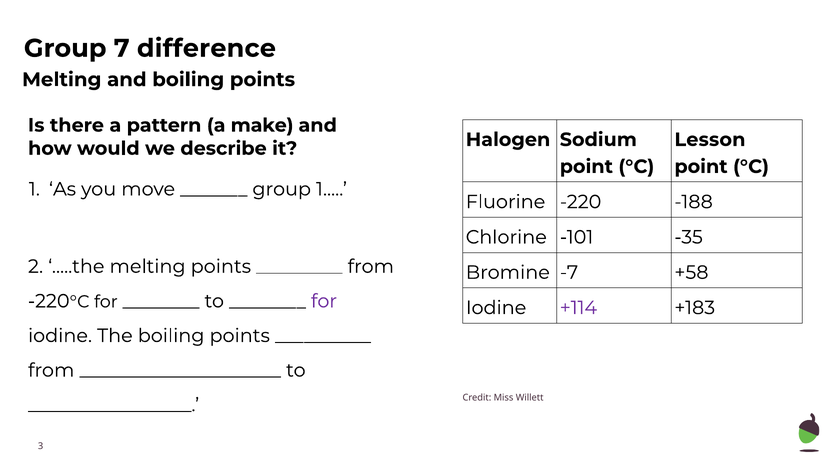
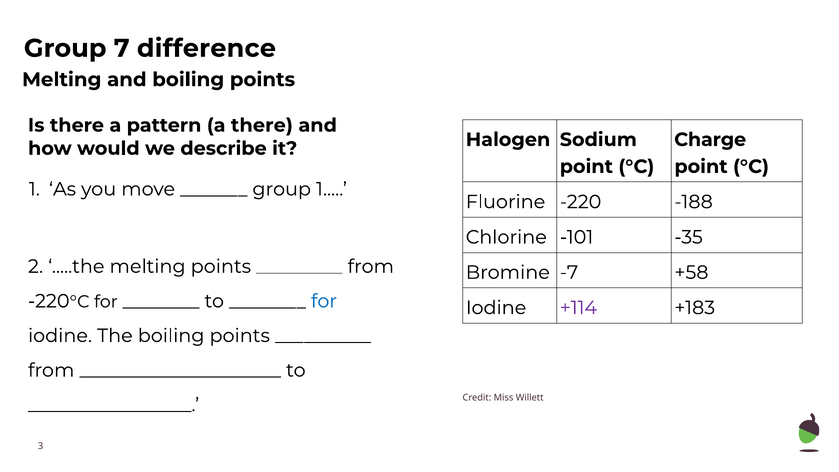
a make: make -> there (262, 125)
Lesson: Lesson -> Charge (710, 140)
for colour: purple -> blue (324, 301)
